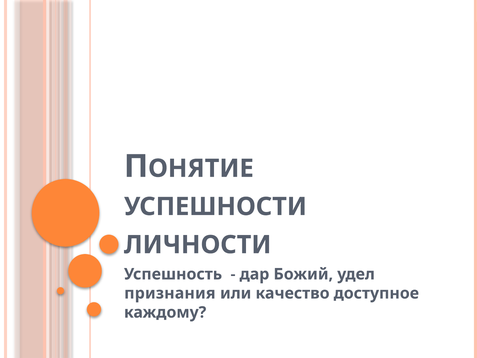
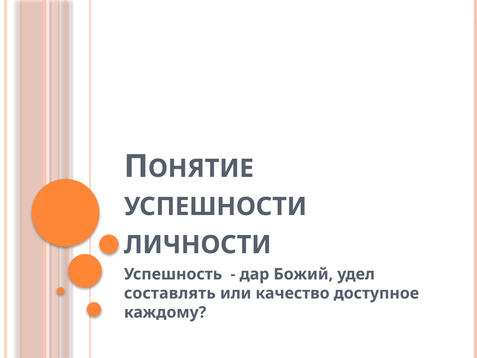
признания: признания -> составлять (170, 293)
